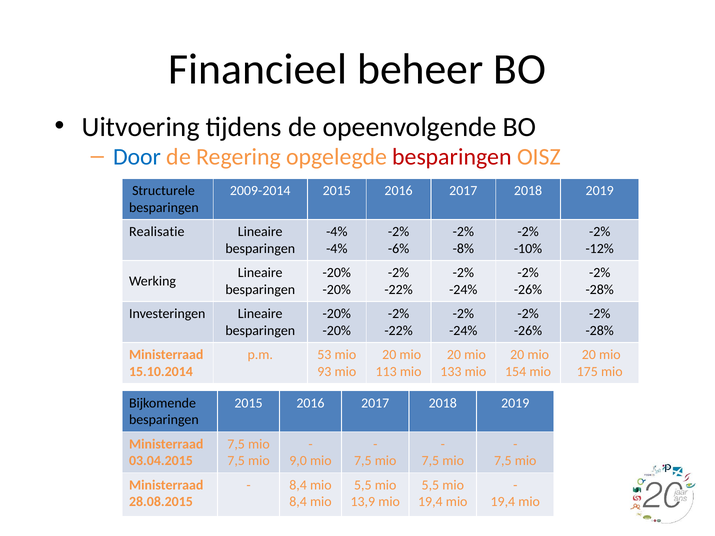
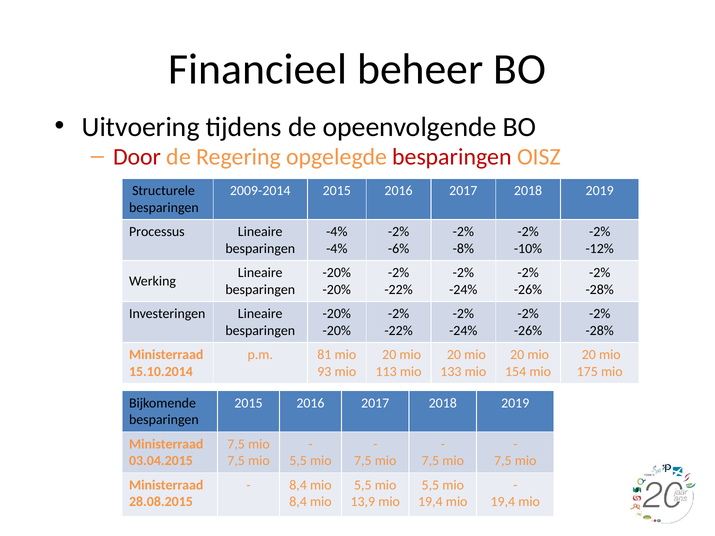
Door colour: blue -> red (137, 157)
Realisatie: Realisatie -> Processus (157, 232)
53: 53 -> 81 (324, 355)
9,0: 9,0 -> 5,5 (298, 461)
